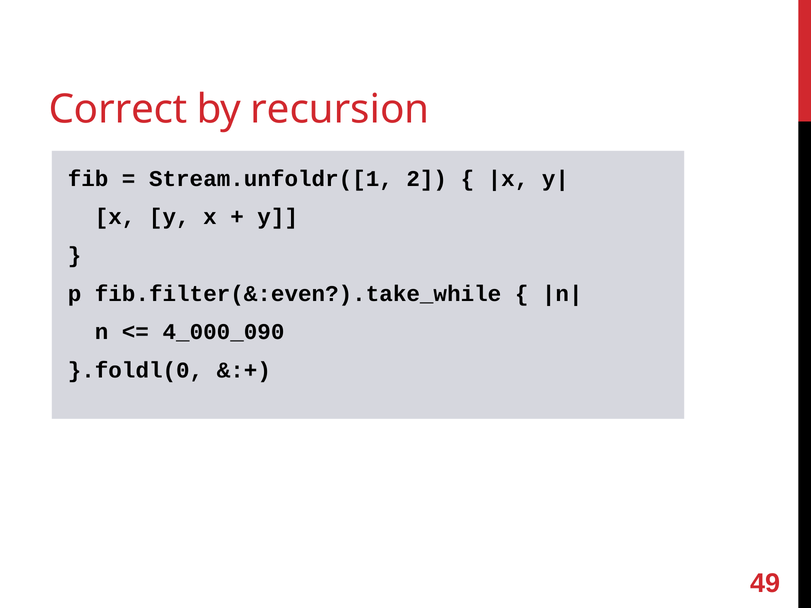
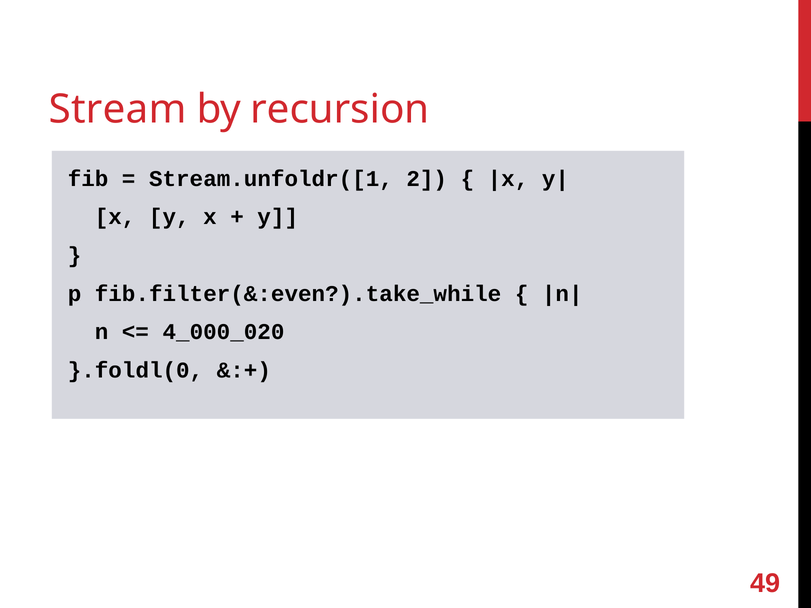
Correct: Correct -> Stream (118, 110)
4_000_090: 4_000_090 -> 4_000_020 (223, 332)
